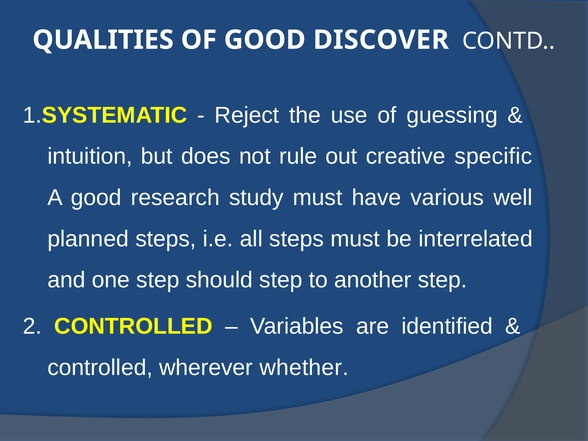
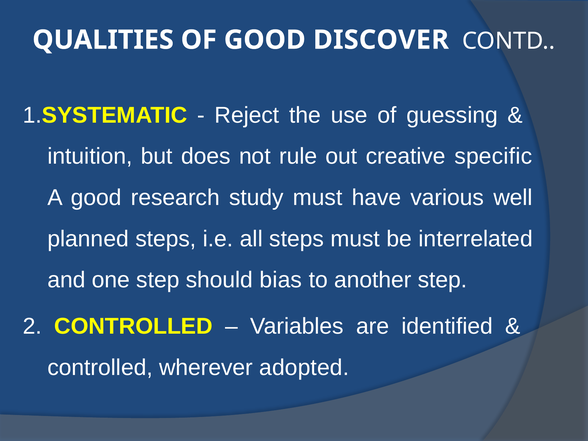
should step: step -> bias (281, 280)
whether: whether -> adopted (304, 368)
